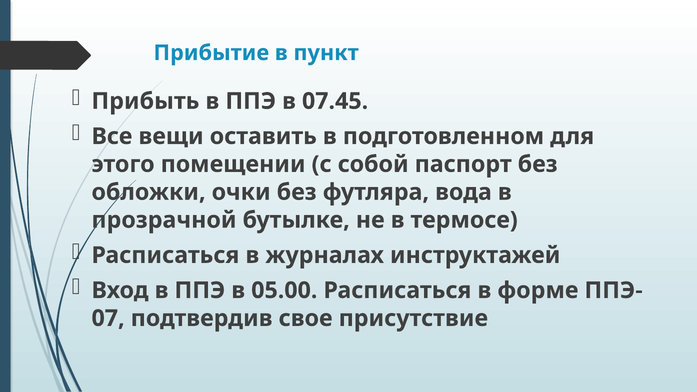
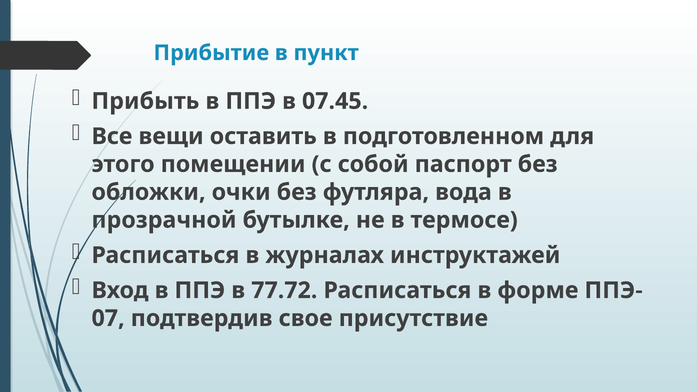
05.00: 05.00 -> 77.72 (284, 290)
